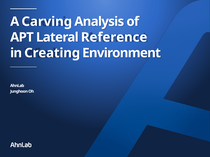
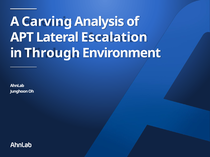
Reference: Reference -> Escalation (114, 37)
Creating: Creating -> Through (52, 53)
